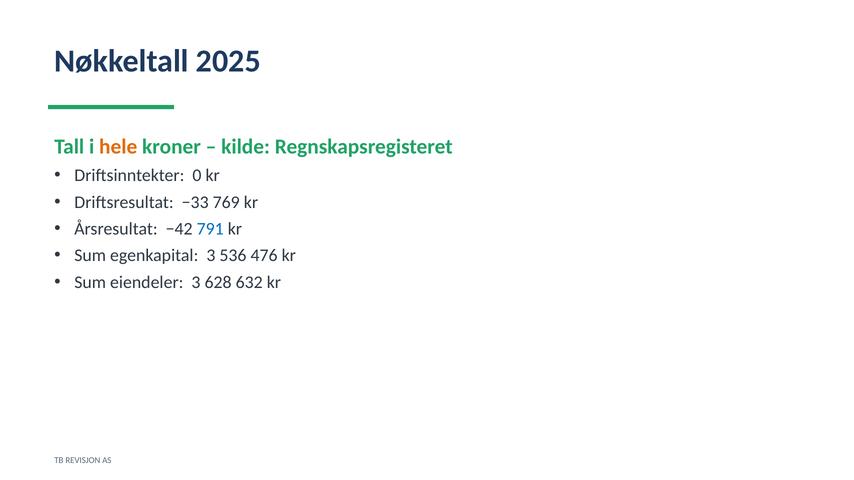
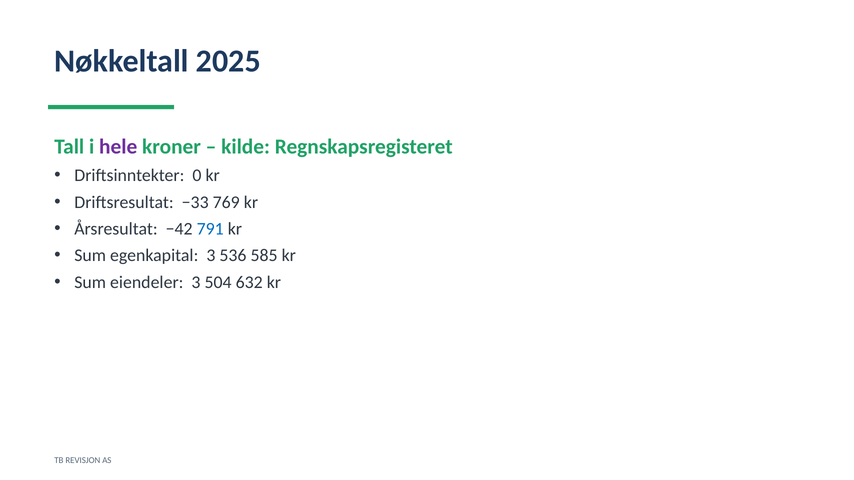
hele colour: orange -> purple (118, 147)
476: 476 -> 585 (264, 256)
628: 628 -> 504 (218, 282)
